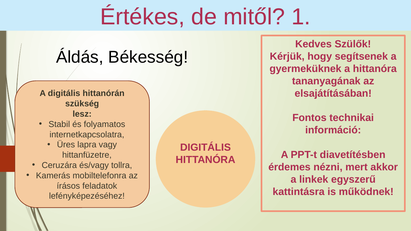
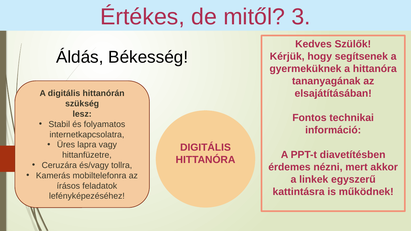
1: 1 -> 3 (301, 17)
